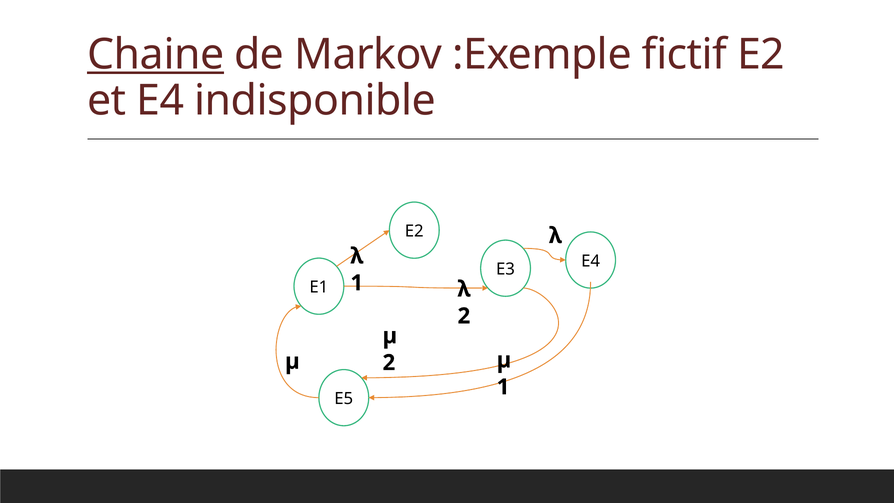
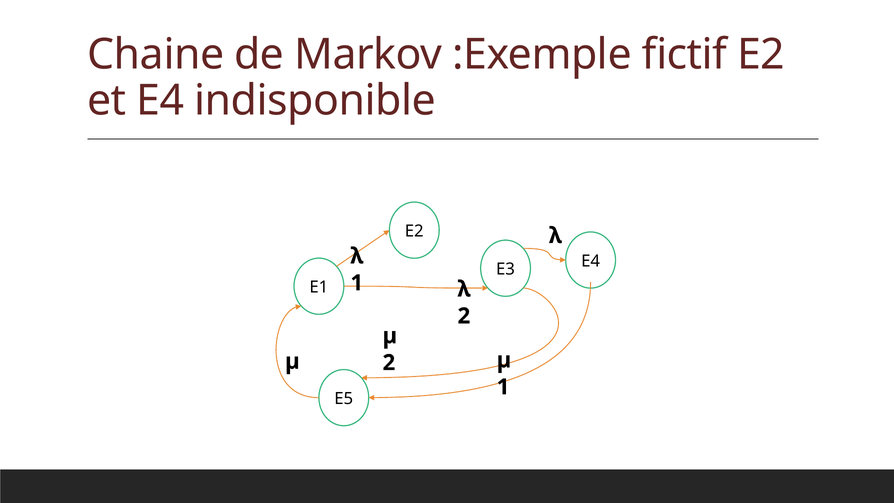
Chaine underline: present -> none (156, 54)
